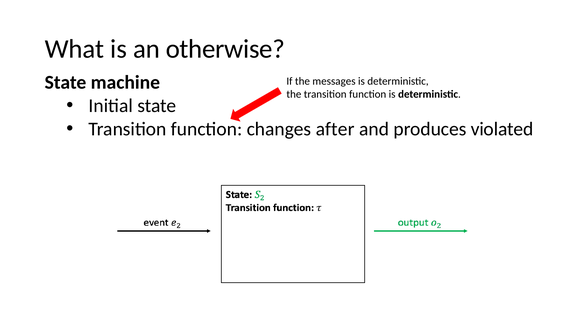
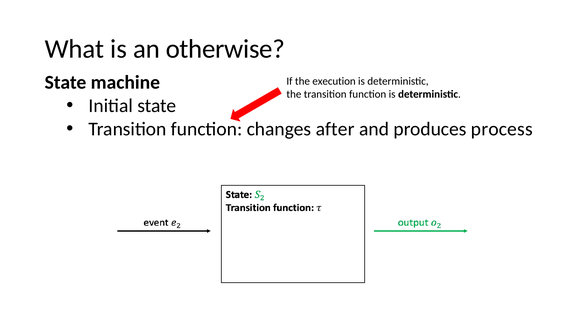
messages: messages -> execution (334, 81)
violated: violated -> process (502, 129)
